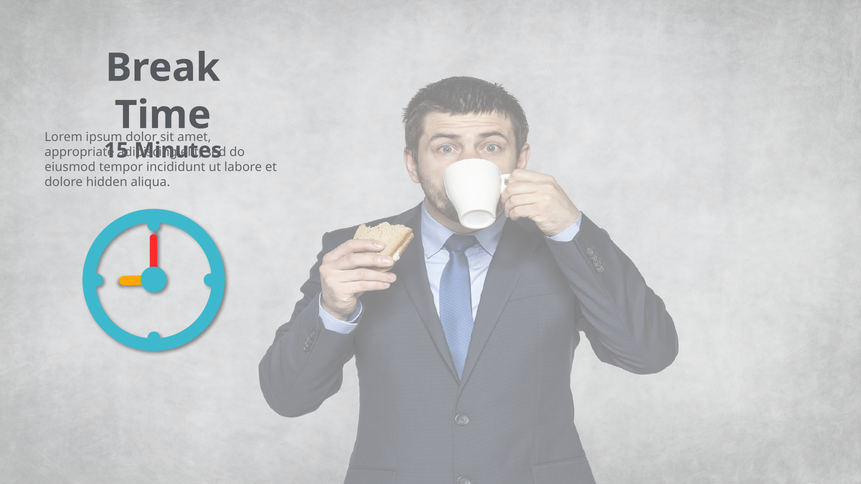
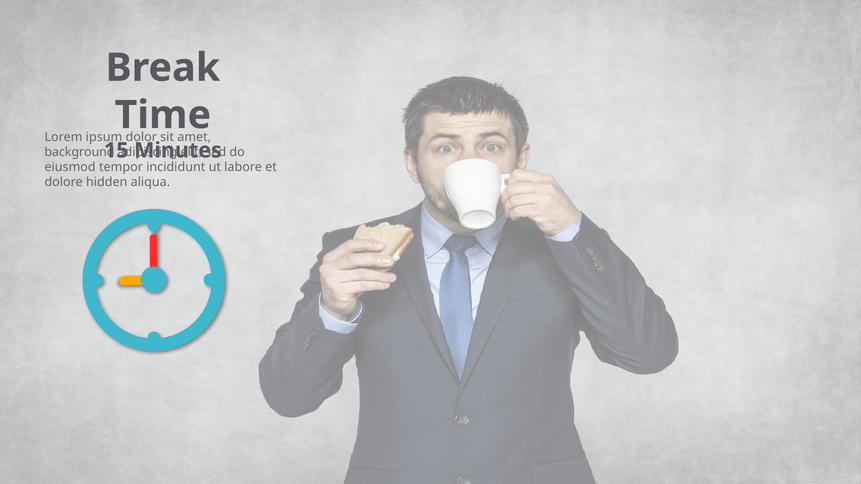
appropriate: appropriate -> background (79, 152)
